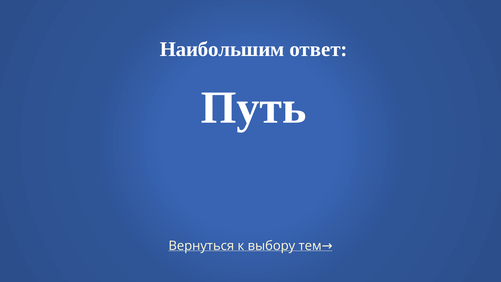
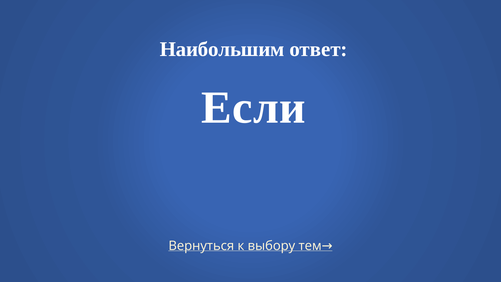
Путь: Путь -> Если (253, 108)
